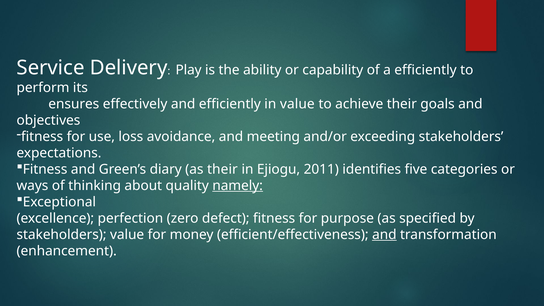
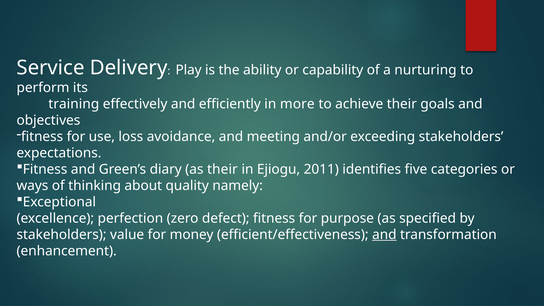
a efficiently: efficiently -> nurturing (425, 70)
ensures: ensures -> training (74, 104)
in value: value -> more (297, 104)
namely underline: present -> none (238, 186)
